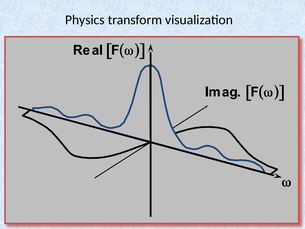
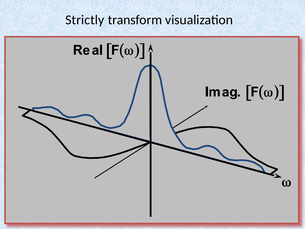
Physics: Physics -> Strictly (85, 20)
